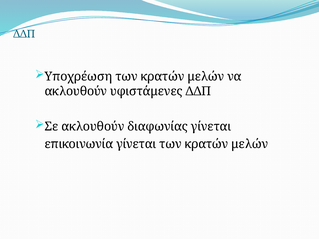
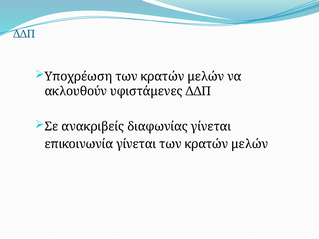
Σε ακλουθούν: ακλουθούν -> ανακριβείς (93, 127)
